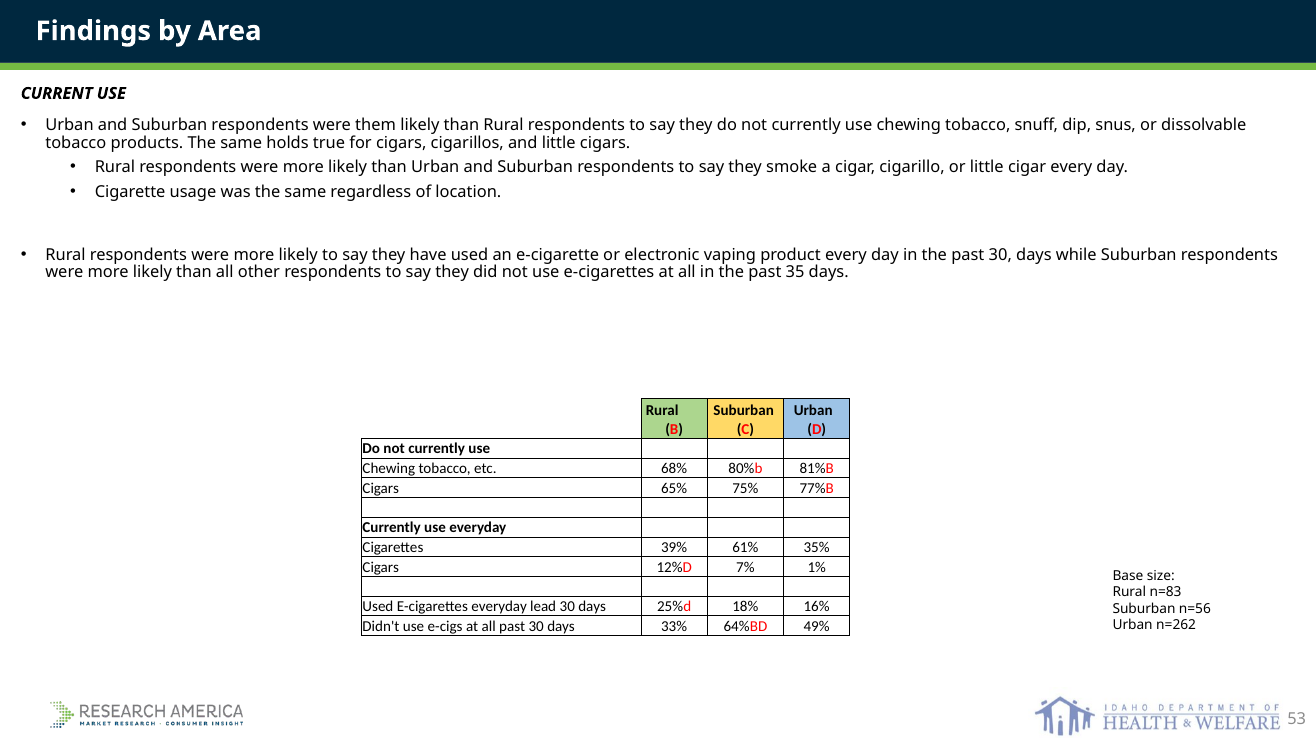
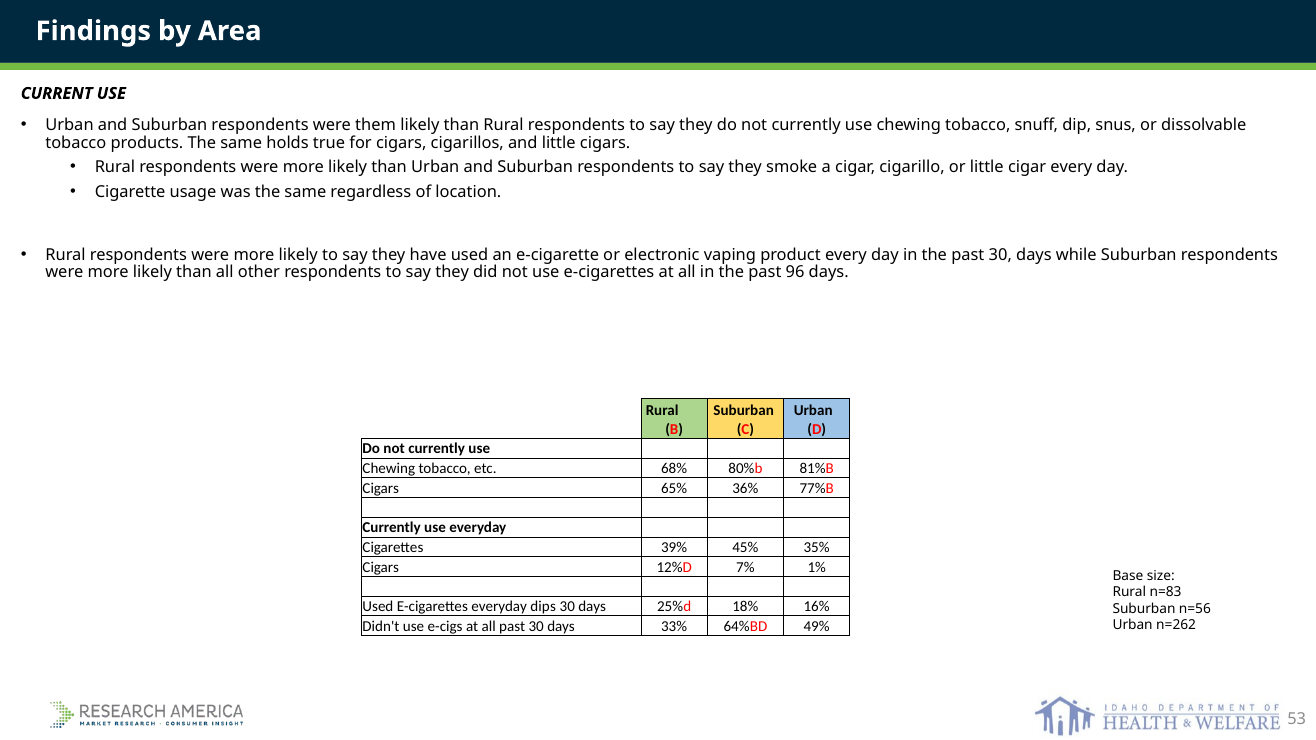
35: 35 -> 96 (795, 273)
75%: 75% -> 36% (745, 488)
61%: 61% -> 45% (745, 548)
lead: lead -> dips (543, 607)
